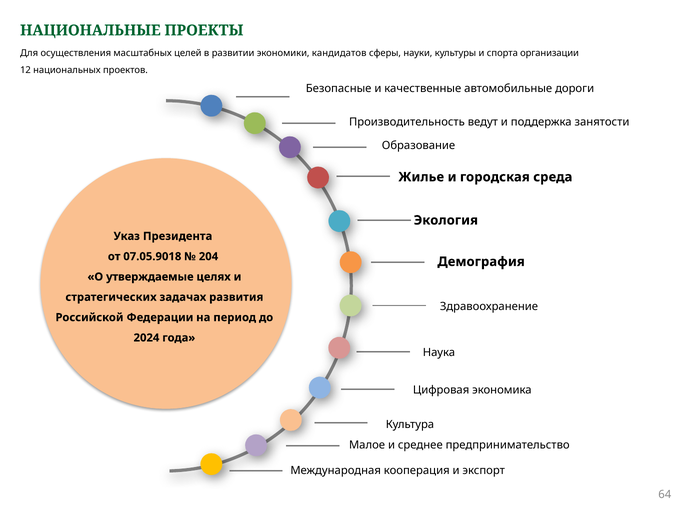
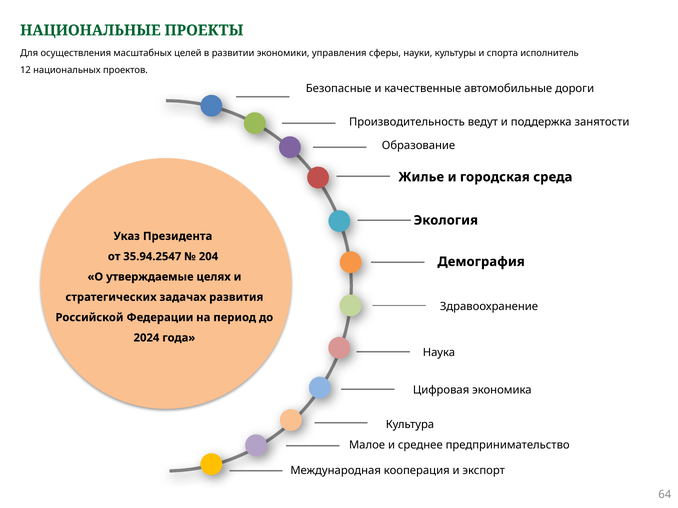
кандидатов: кандидатов -> управления (339, 53)
организации: организации -> исполнитель (550, 53)
07.05.9018: 07.05.9018 -> 35.94.2547 (152, 257)
